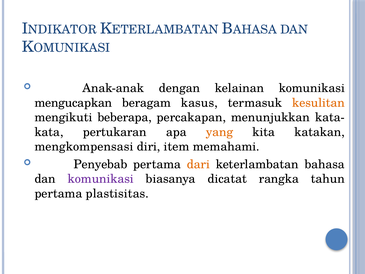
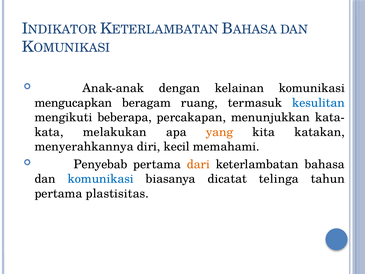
kasus: kasus -> ruang (199, 103)
kesulitan colour: orange -> blue (318, 103)
pertukaran: pertukaran -> melakukan (115, 132)
mengkompensasi: mengkompensasi -> menyerahkannya (84, 146)
item: item -> kecil (177, 146)
komunikasi colour: purple -> blue (101, 179)
rangka: rangka -> telinga (279, 179)
